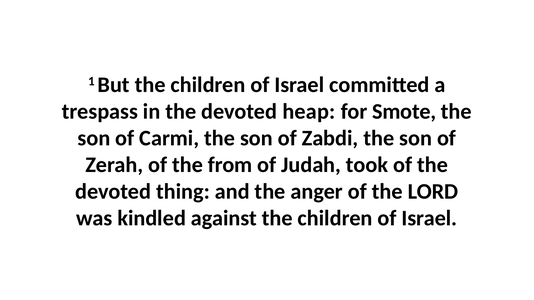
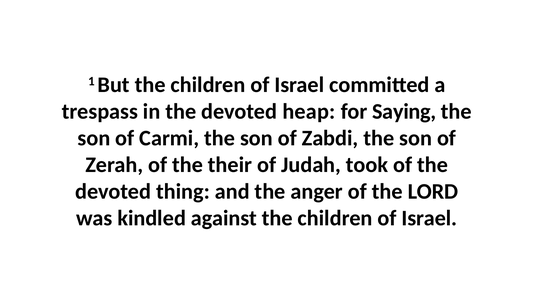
Smote: Smote -> Saying (404, 112)
from: from -> their (230, 165)
